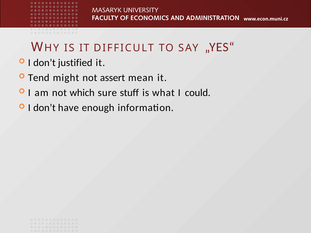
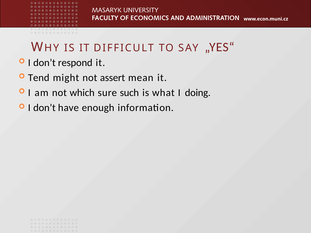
justified: justified -> respond (75, 63)
stuff: stuff -> such (129, 93)
could: could -> doing (198, 93)
